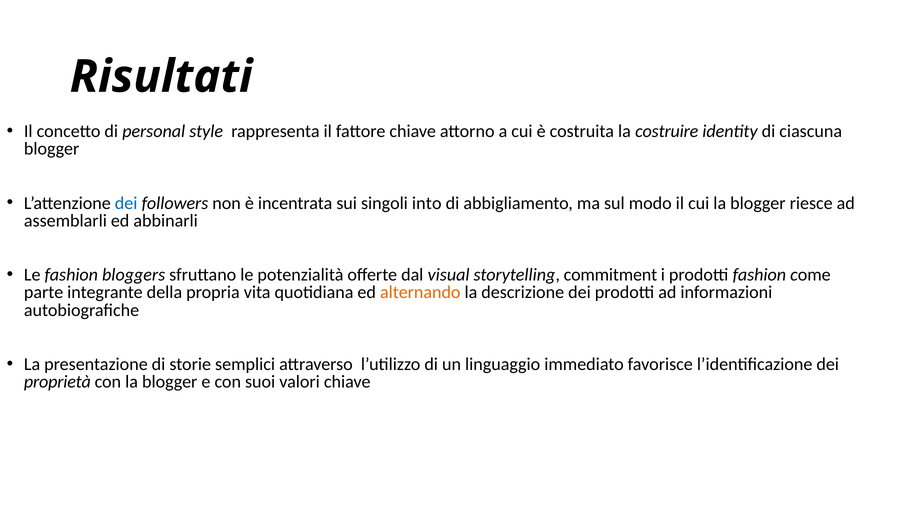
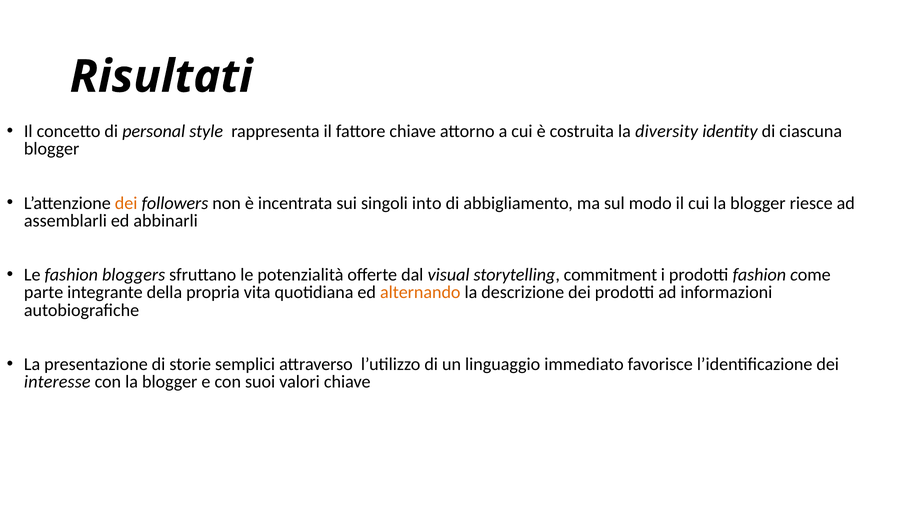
costruire: costruire -> diversity (667, 131)
dei colour: blue -> orange (126, 203)
proprietà: proprietà -> interesse (57, 382)
